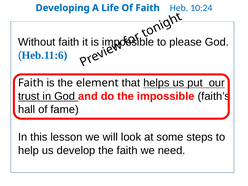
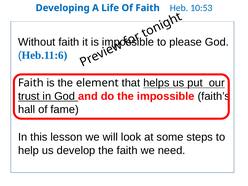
10:24: 10:24 -> 10:53 (201, 8)
